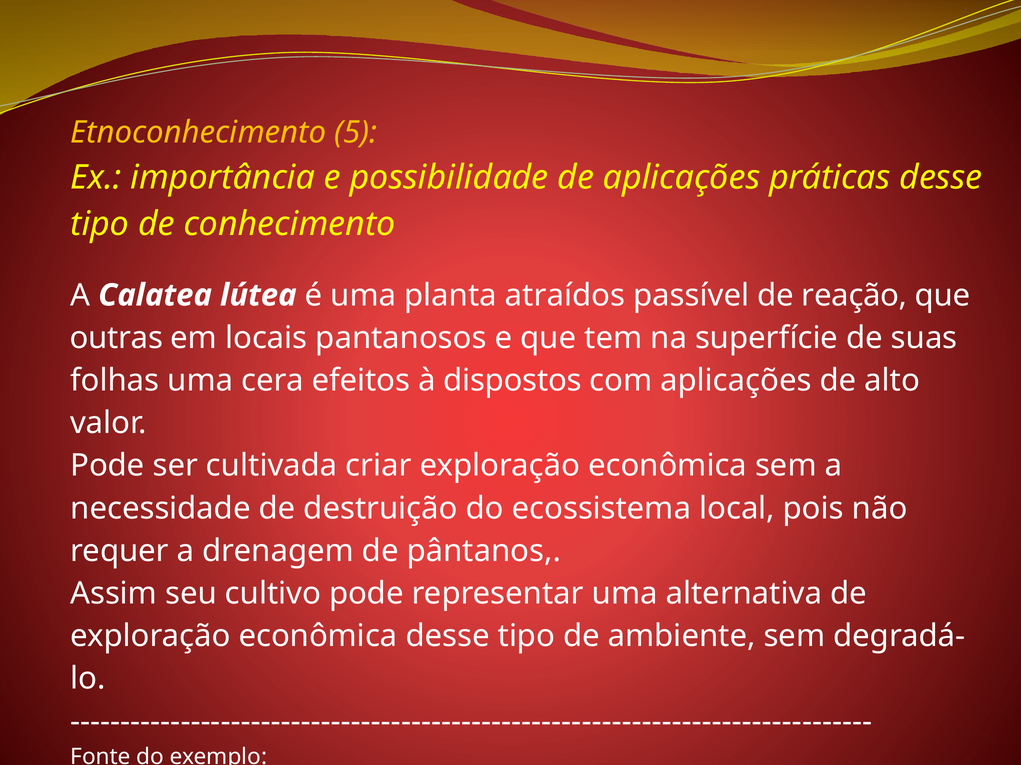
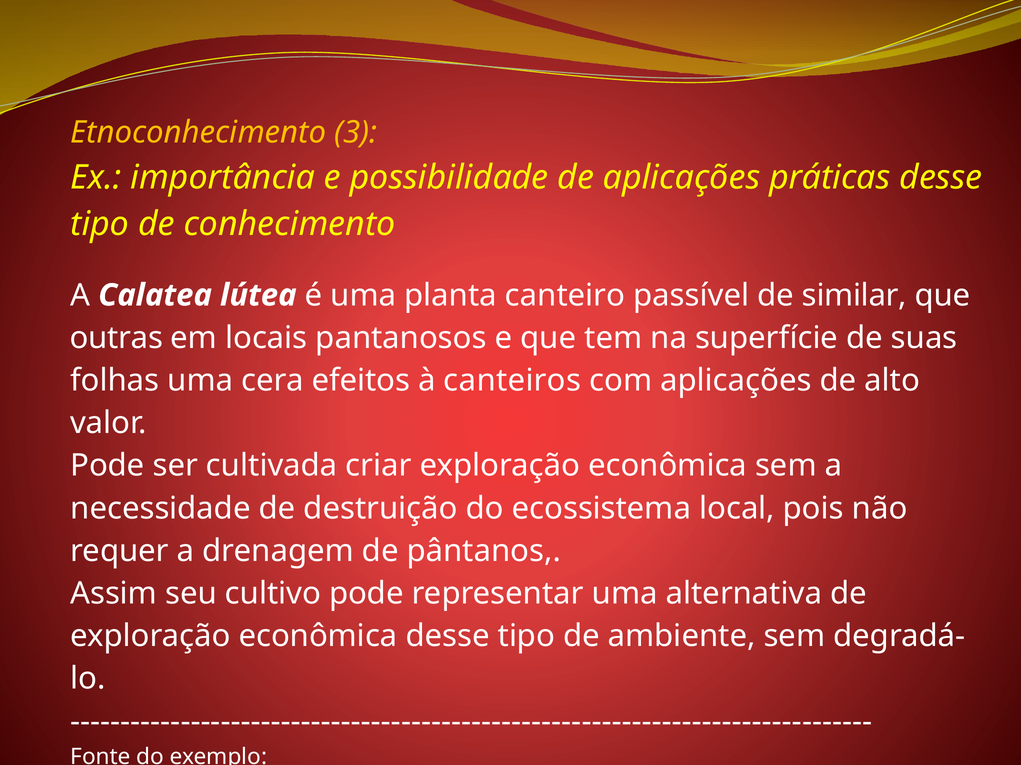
5: 5 -> 3 (356, 133)
atraídos: atraídos -> canteiro (565, 296)
reação: reação -> similar (854, 296)
dispostos: dispostos -> canteiros (512, 381)
